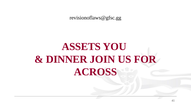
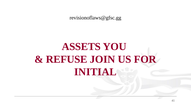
DINNER: DINNER -> REFUSE (67, 59)
ACROSS: ACROSS -> INITIAL (95, 72)
